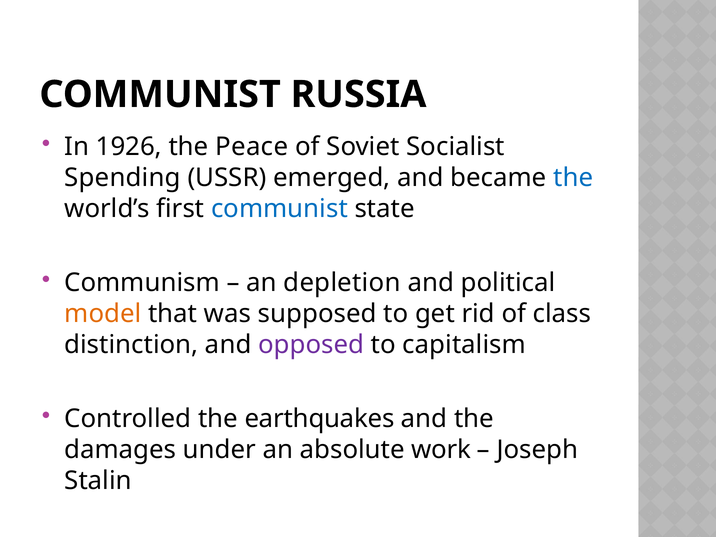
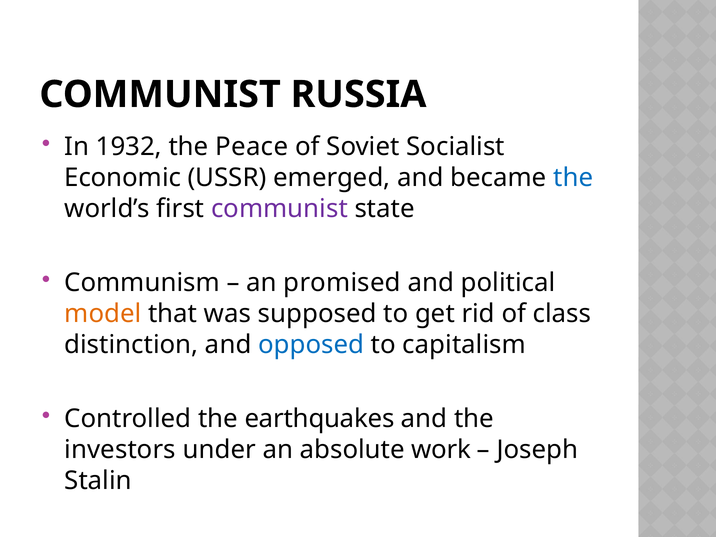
1926: 1926 -> 1932 (129, 147)
Spending: Spending -> Economic (123, 178)
communist colour: blue -> purple (279, 209)
depletion: depletion -> promised (342, 283)
opposed colour: purple -> blue (311, 345)
damages: damages -> investors (120, 450)
